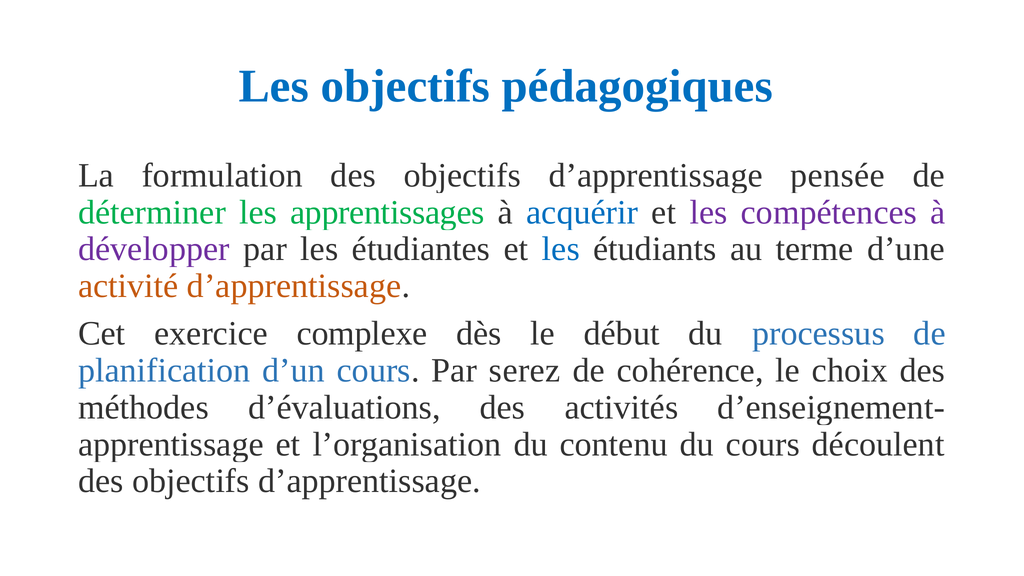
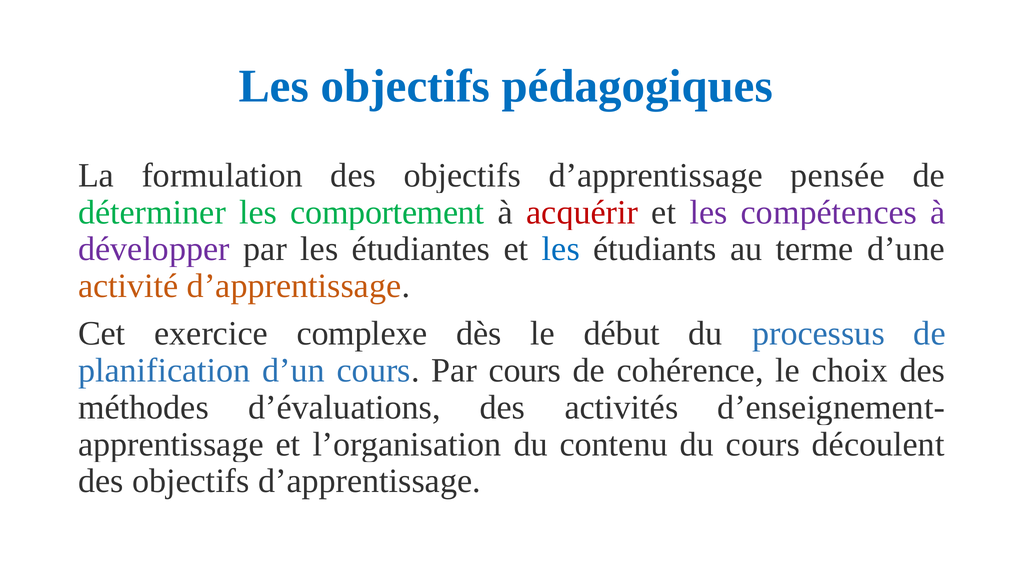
apprentissages: apprentissages -> comportement (387, 212)
acquérir colour: blue -> red (582, 212)
Par serez: serez -> cours (525, 371)
